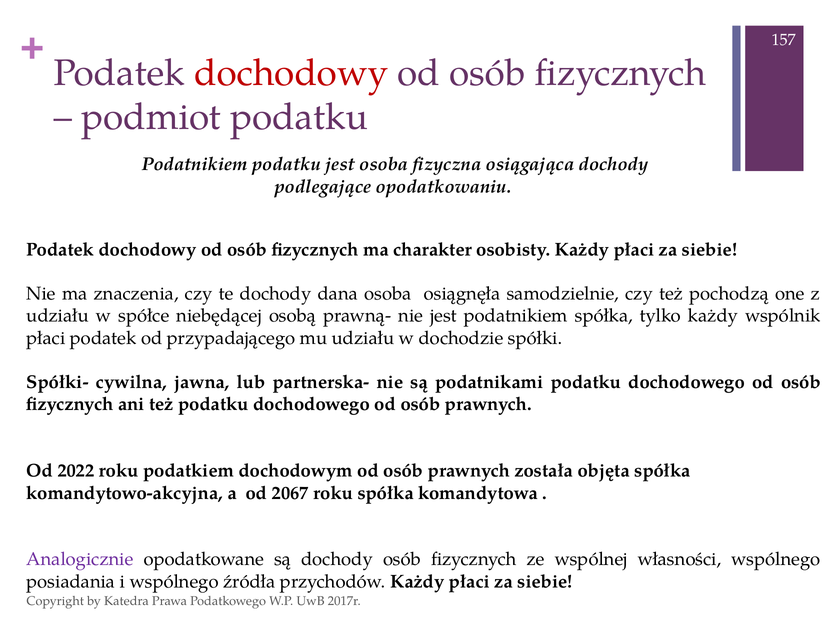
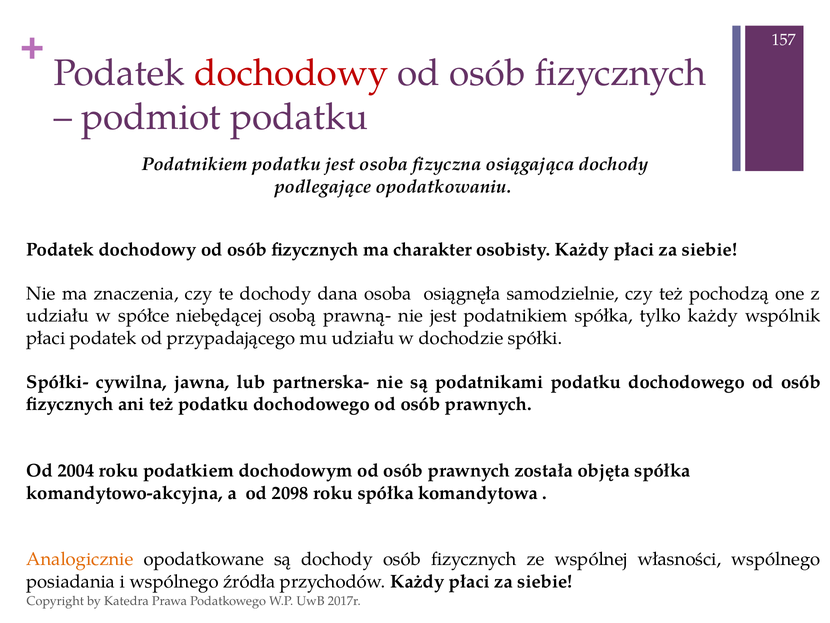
2022: 2022 -> 2004 (76, 470)
2067: 2067 -> 2098 (290, 493)
Analogicznie colour: purple -> orange (80, 559)
